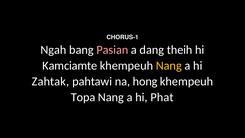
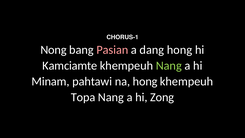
Ngah: Ngah -> Nong (53, 50)
dang theih: theih -> hong (180, 50)
Nang colour: yellow -> light green (169, 66)
Zahtak: Zahtak -> Minam (51, 81)
Phat: Phat -> Zong (162, 97)
